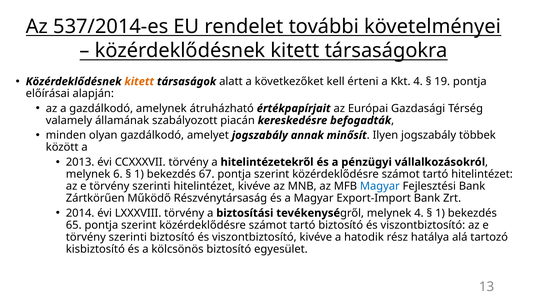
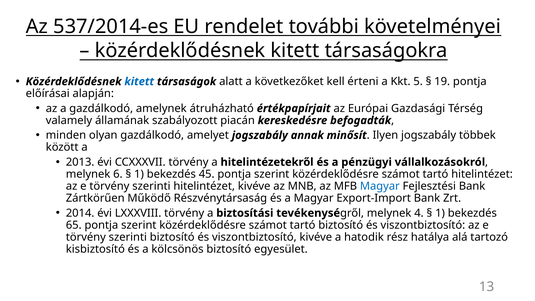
kitett colour: orange -> blue (139, 82)
Kkt 4: 4 -> 5 (418, 82)
67: 67 -> 45 (207, 174)
